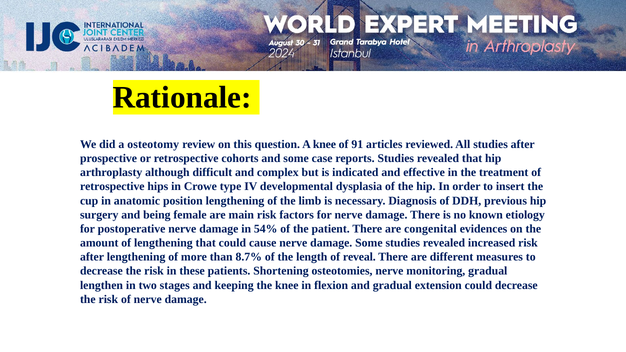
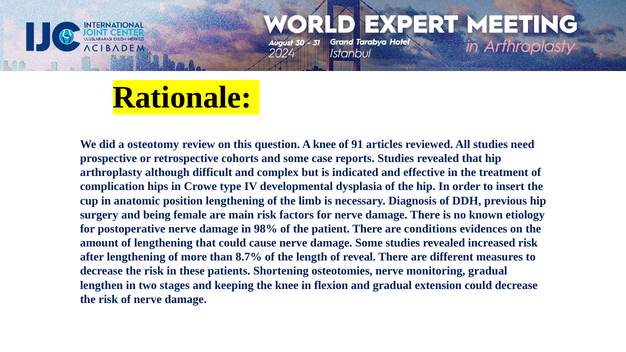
studies after: after -> need (523, 144)
retrospective: retrospective -> complication (112, 187)
54%: 54% -> 98% (266, 229)
congenital: congenital -> conditions (430, 229)
